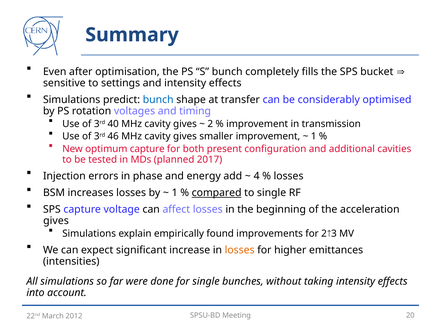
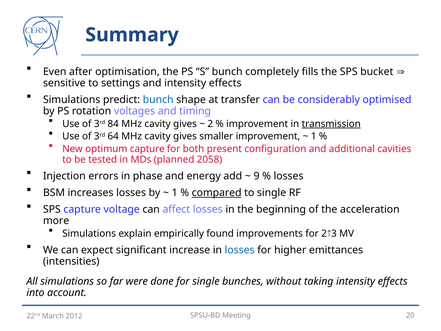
40: 40 -> 84 (113, 124)
transmission underline: none -> present (331, 124)
46: 46 -> 64 (113, 136)
2017: 2017 -> 2058 (210, 159)
4: 4 -> 9 (257, 176)
gives: gives -> more (56, 221)
losses colour: orange -> blue (240, 250)
